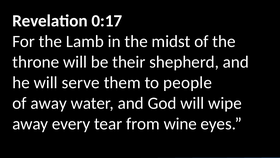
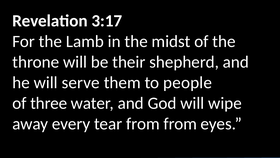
0:17: 0:17 -> 3:17 (107, 21)
of away: away -> three (49, 103)
from wine: wine -> from (180, 123)
